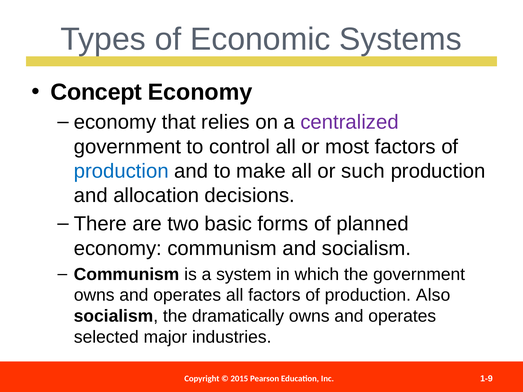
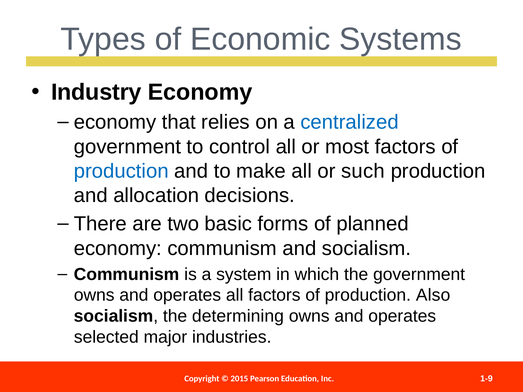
Concept: Concept -> Industry (96, 92)
centralized colour: purple -> blue (350, 122)
dramatically: dramatically -> determining (238, 316)
